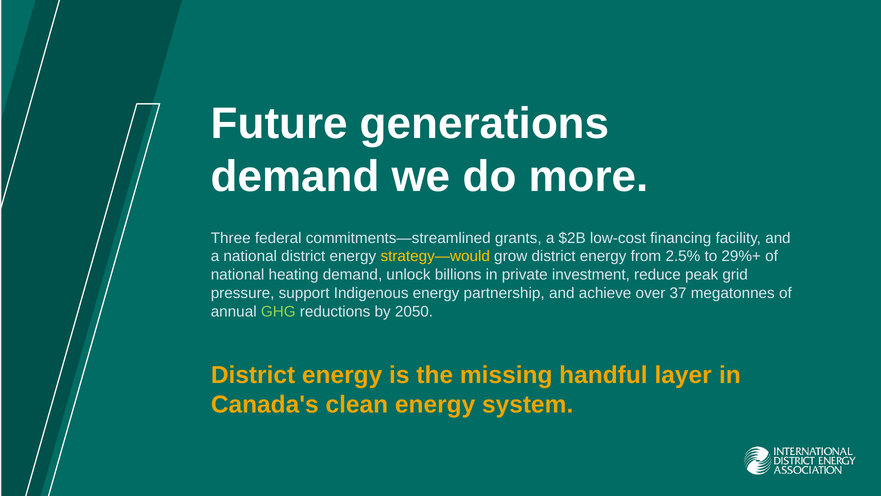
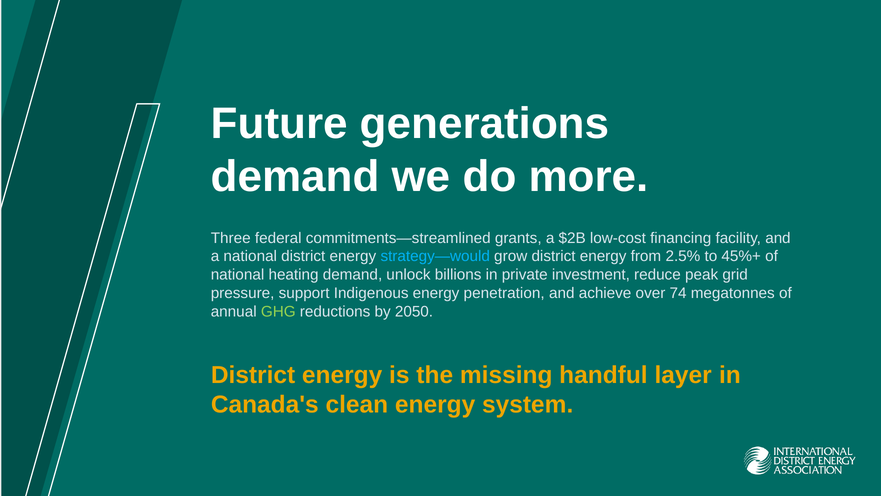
strategy—would colour: yellow -> light blue (435, 256)
29%+: 29%+ -> 45%+ (741, 256)
partnership: partnership -> penetration (504, 293)
37: 37 -> 74 (678, 293)
